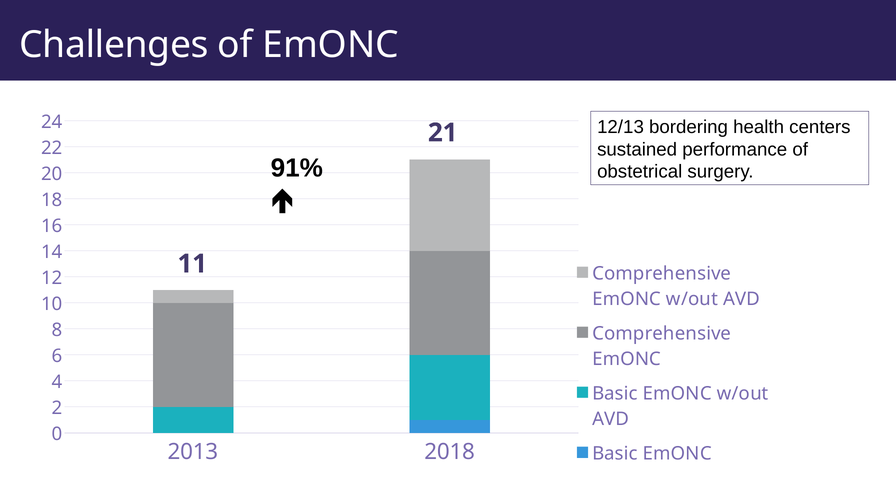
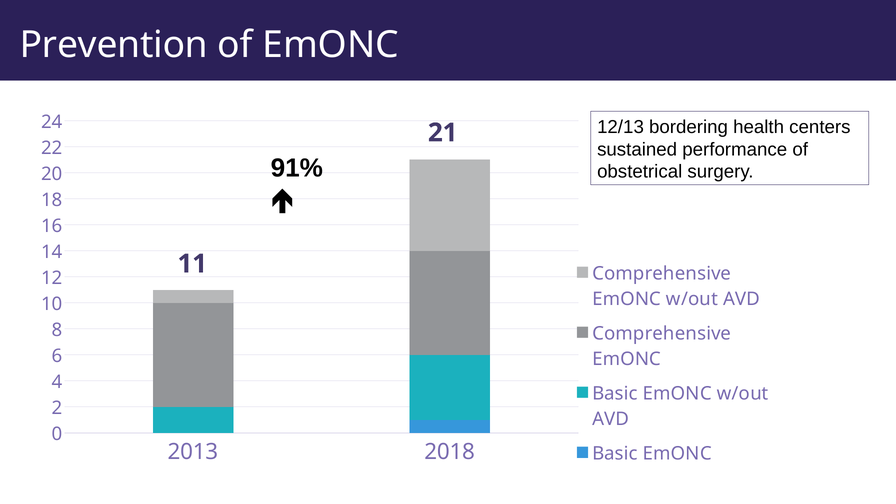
Challenges: Challenges -> Prevention (114, 45)
